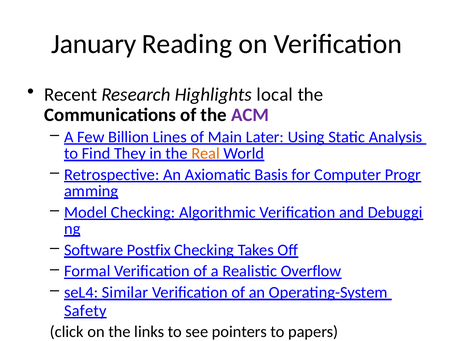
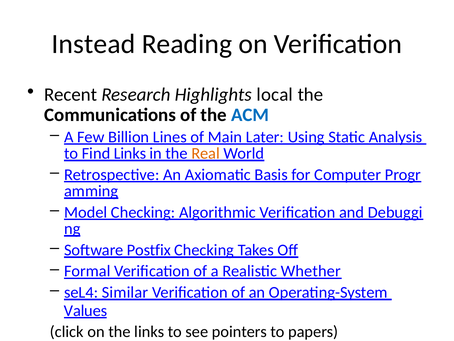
January: January -> Instead (94, 44)
ACM colour: purple -> blue (250, 115)
Find They: They -> Links (130, 153)
Overflow: Overflow -> Whether (311, 271)
Safety: Safety -> Values (85, 310)
